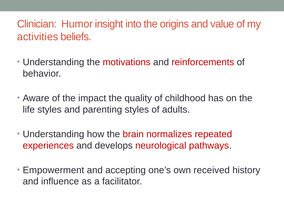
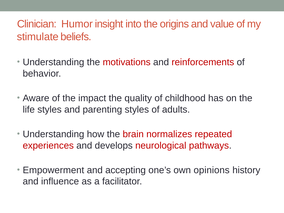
activities: activities -> stimulate (38, 37)
received: received -> opinions (212, 170)
